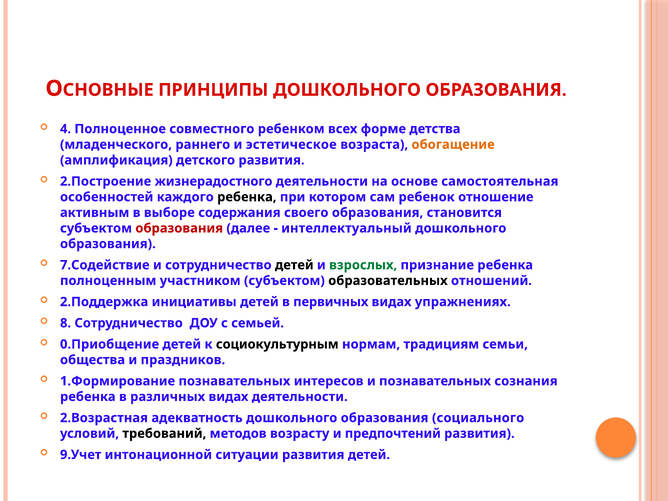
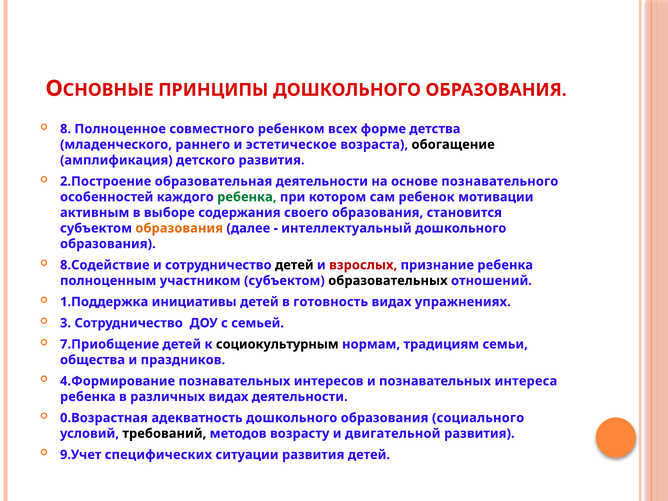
4: 4 -> 8 (66, 129)
обогащение colour: orange -> black (453, 145)
жизнерадостного: жизнерадостного -> образовательная (213, 181)
самостоятельная: самостоятельная -> познавательного (500, 181)
ребенка colour: black -> green (247, 197)
отношение: отношение -> мотивации (496, 197)
образования colour: red -> orange (179, 228)
7.Содействие: 7.Содействие -> 8.Содействие (105, 265)
взрослых colour: green -> red (363, 265)
2.Поддержка: 2.Поддержка -> 1.Поддержка (104, 302)
первичных: первичных -> готовность (331, 302)
8: 8 -> 3 (66, 323)
0.Приобщение: 0.Приобщение -> 7.Приобщение (110, 344)
1.Формирование: 1.Формирование -> 4.Формирование (118, 381)
сознания: сознания -> интереса (526, 381)
2.Возрастная: 2.Возрастная -> 0.Возрастная (104, 418)
предпочтений: предпочтений -> двигательной (393, 434)
интонационной: интонационной -> специфических (158, 455)
